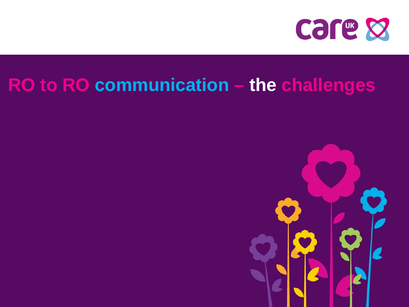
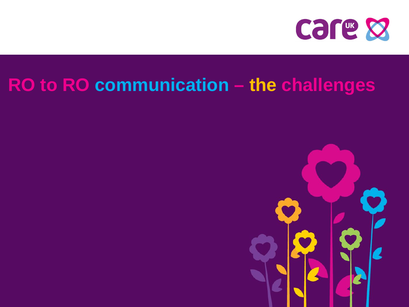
the colour: white -> yellow (263, 85)
